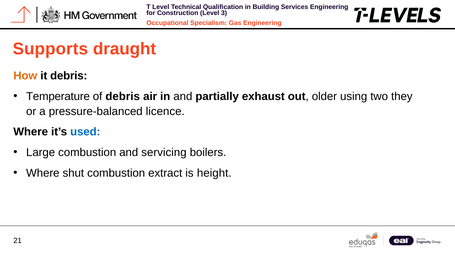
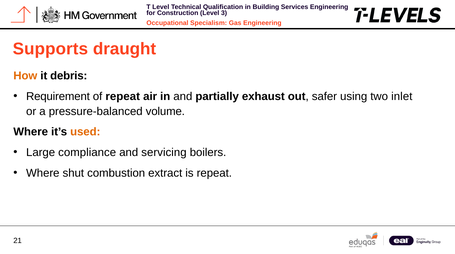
Temperature: Temperature -> Requirement (58, 96)
of debris: debris -> repeat (123, 96)
older: older -> safer (324, 96)
they: they -> inlet (402, 96)
licence: licence -> volume (165, 111)
used colour: blue -> orange (85, 132)
Large combustion: combustion -> compliance (87, 153)
is height: height -> repeat (214, 173)
